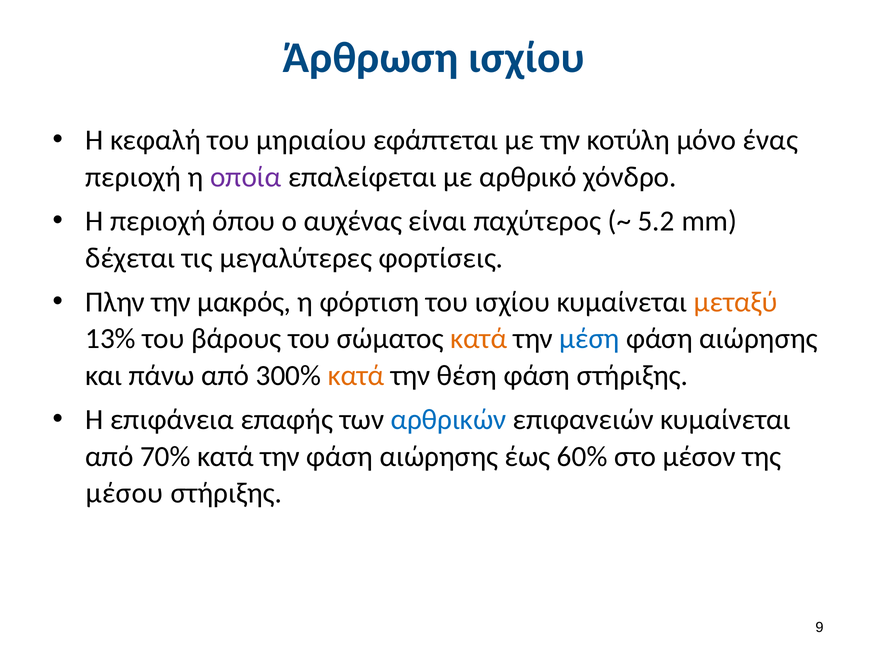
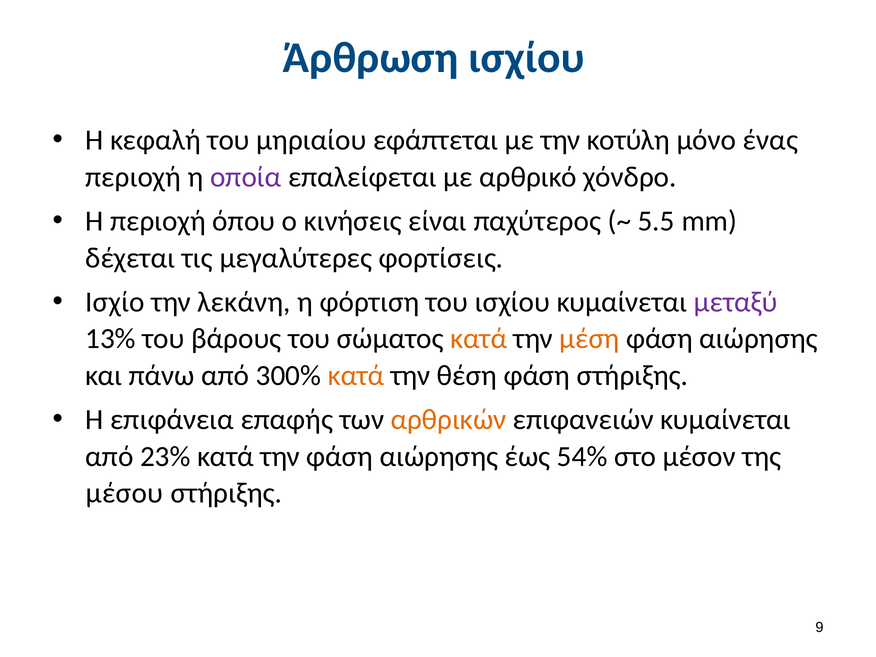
αυχένας: αυχένας -> κινήσεις (353, 221)
5.2: 5.2 -> 5.5 (656, 221)
Πλην: Πλην -> Ισχίο (115, 302)
μακρός: μακρός -> λεκάνη (244, 302)
μεταξύ colour: orange -> purple (736, 302)
μέση colour: blue -> orange (590, 339)
αρθρικών colour: blue -> orange (449, 420)
70%: 70% -> 23% (165, 456)
60%: 60% -> 54% (582, 456)
